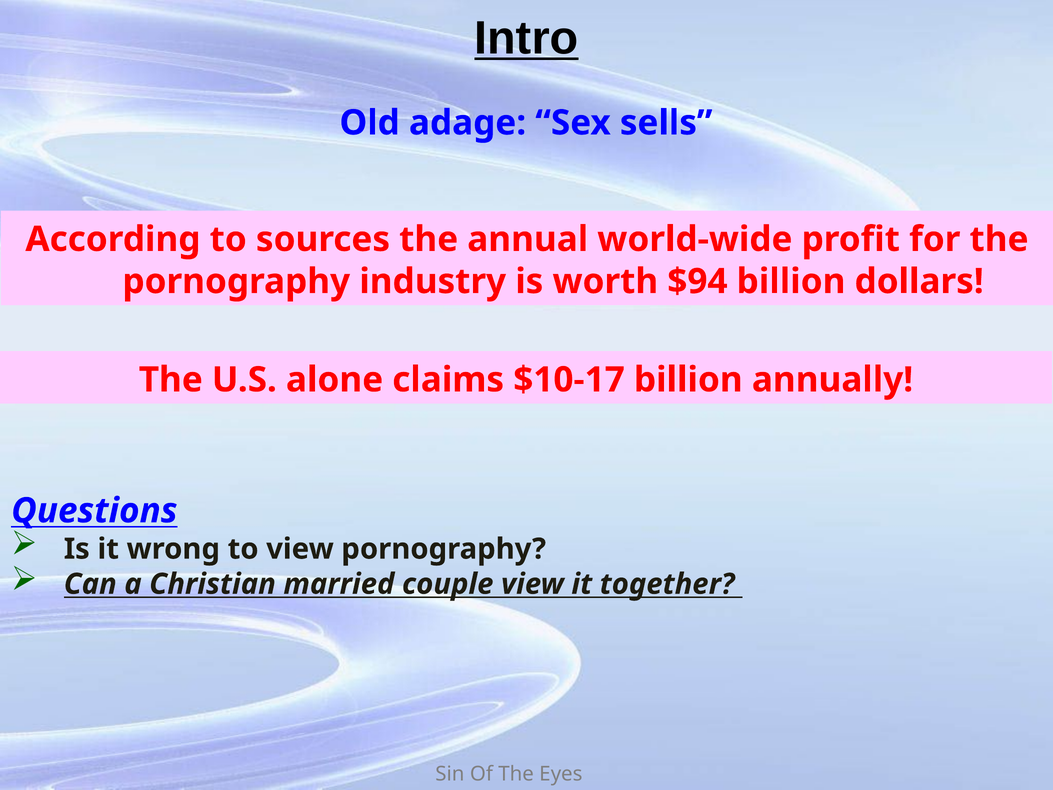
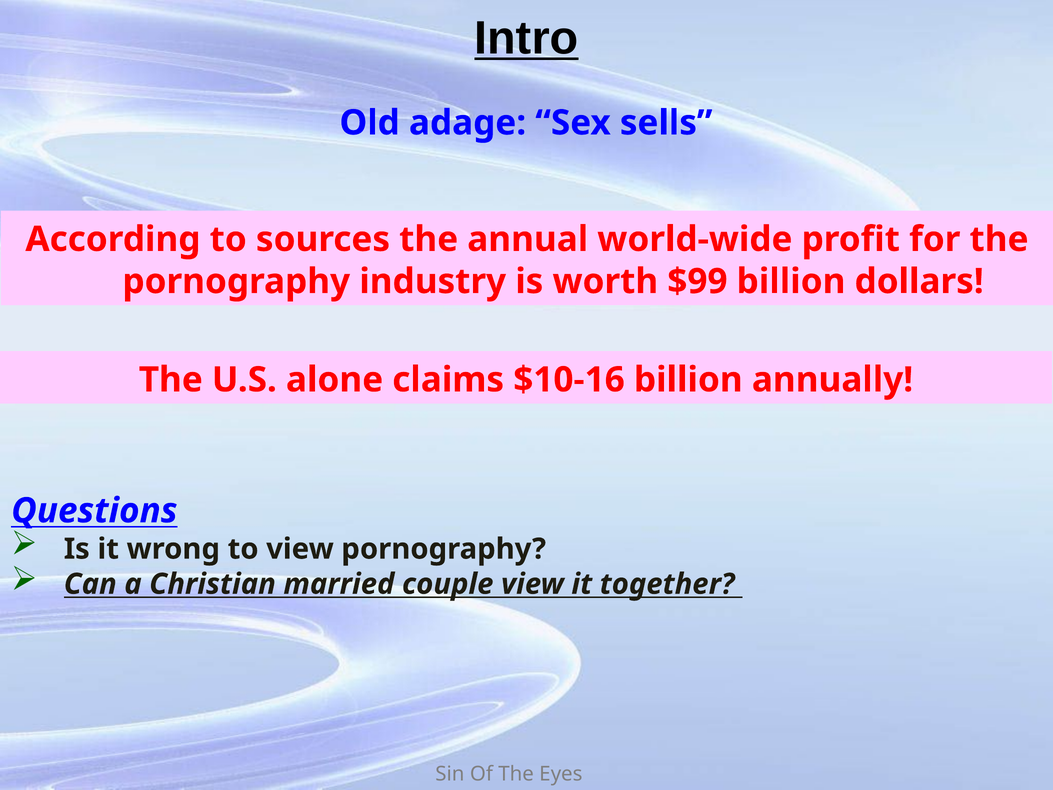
$94: $94 -> $99 (697, 281)
$10-17: $10-17 -> $10-16 (569, 380)
